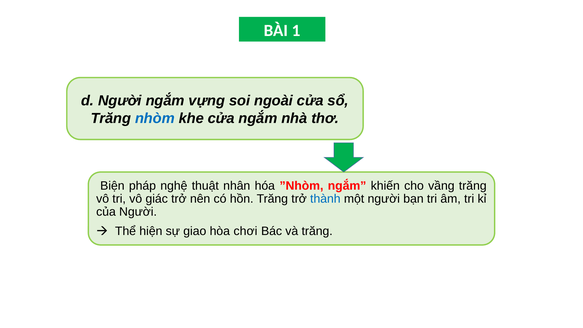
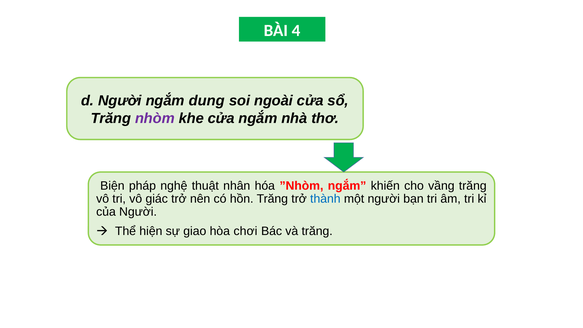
1: 1 -> 4 (296, 30)
vựng: vựng -> dung (207, 101)
nhòm colour: blue -> purple (155, 118)
